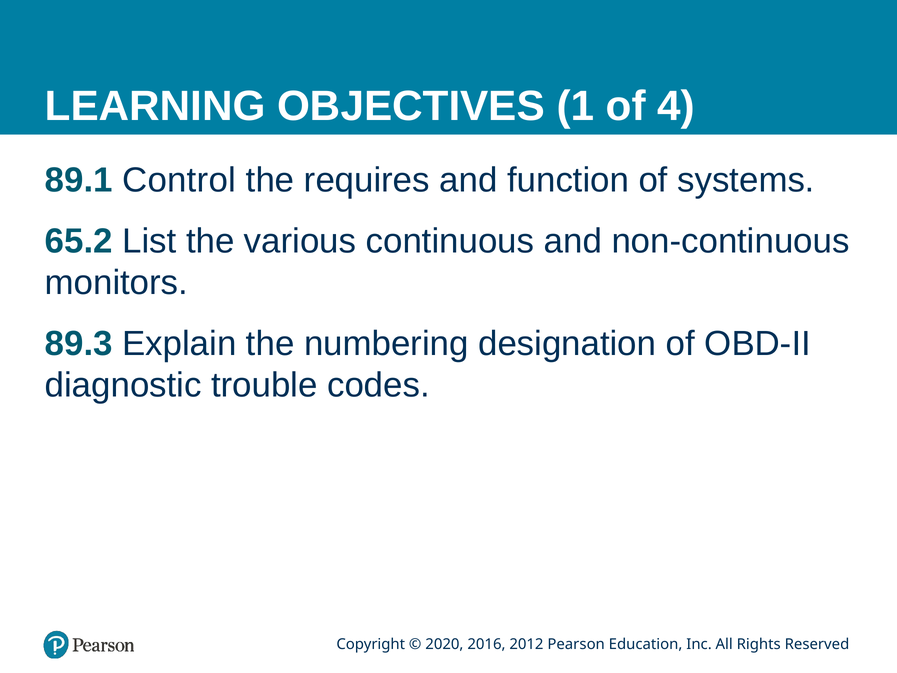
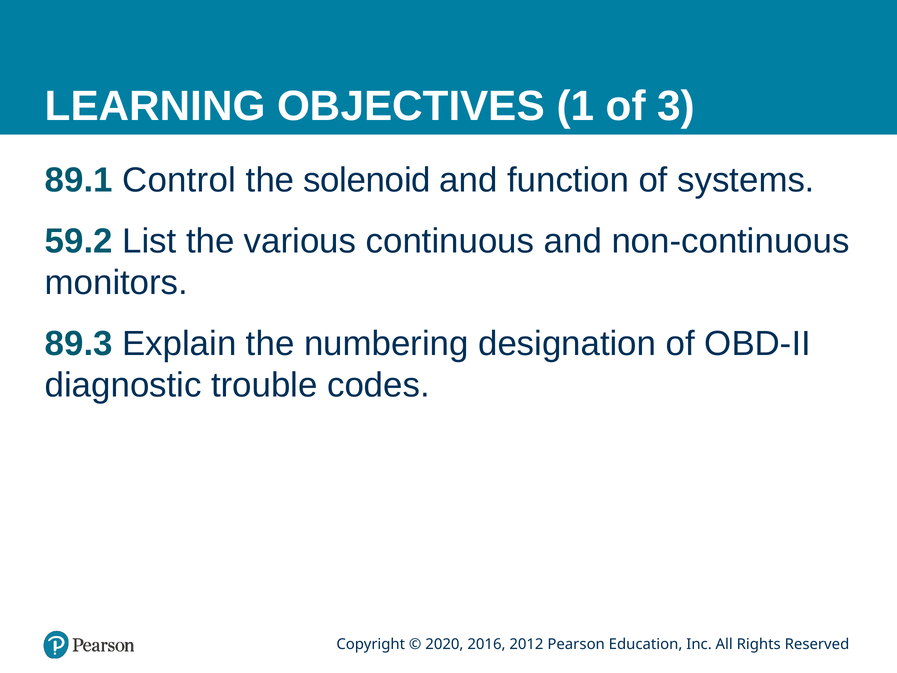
4: 4 -> 3 (676, 106)
requires: requires -> solenoid (367, 180)
65.2: 65.2 -> 59.2 (79, 241)
